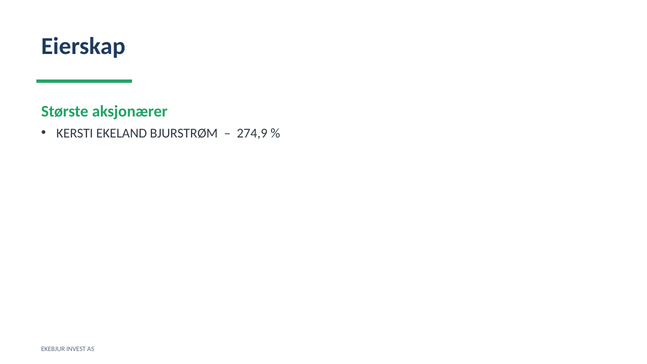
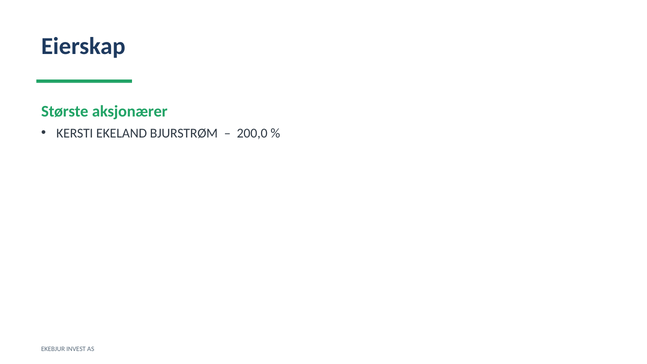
274,9: 274,9 -> 200,0 (252, 133)
